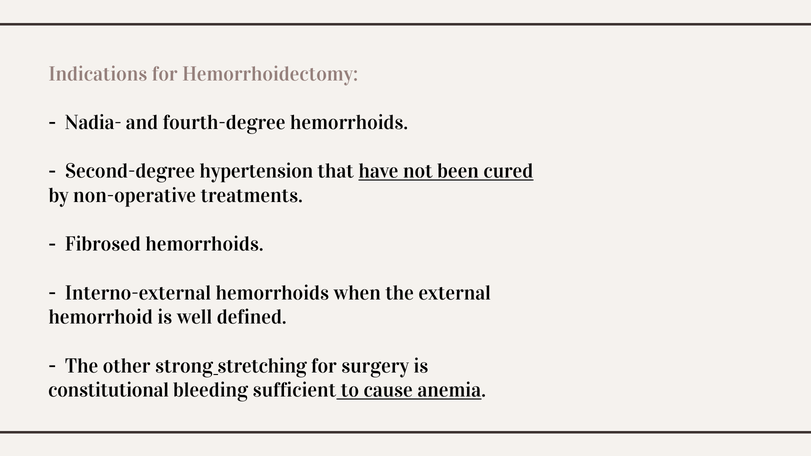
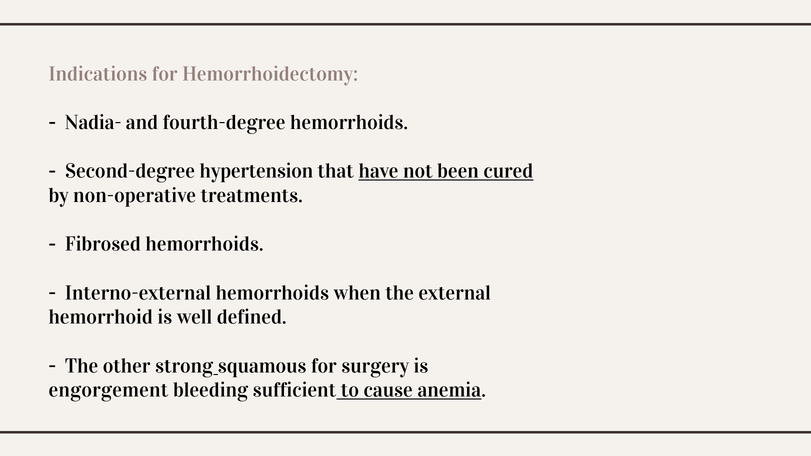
stretching: stretching -> squamous (262, 366)
constitutional: constitutional -> engorgement (108, 390)
